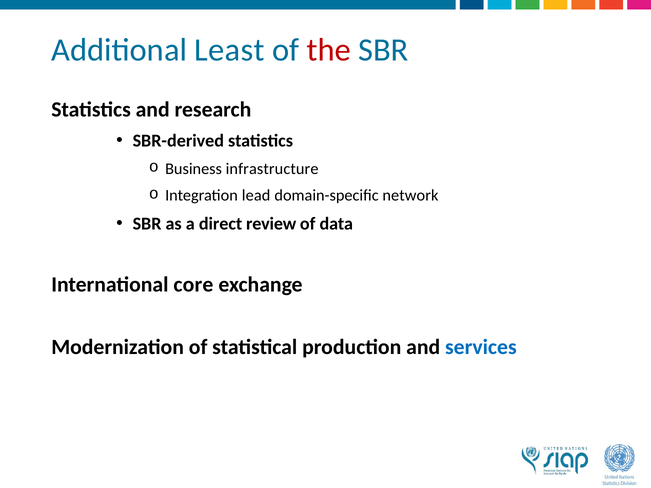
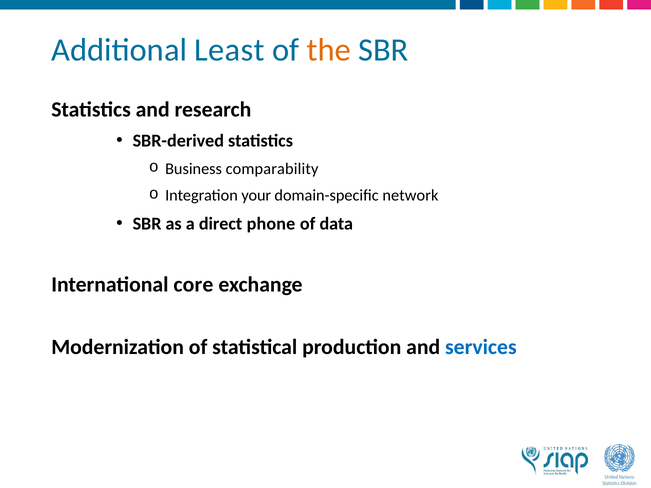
the colour: red -> orange (329, 50)
infrastructure: infrastructure -> comparability (272, 169)
lead: lead -> your (256, 196)
review: review -> phone (271, 224)
